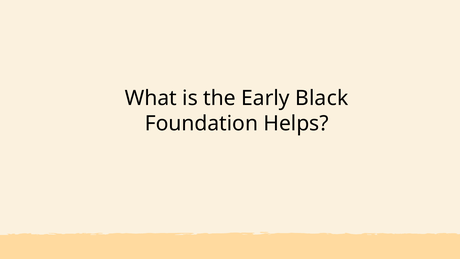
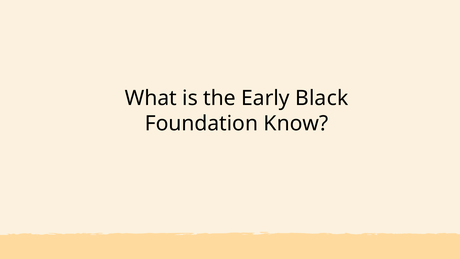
Helps: Helps -> Know (296, 124)
